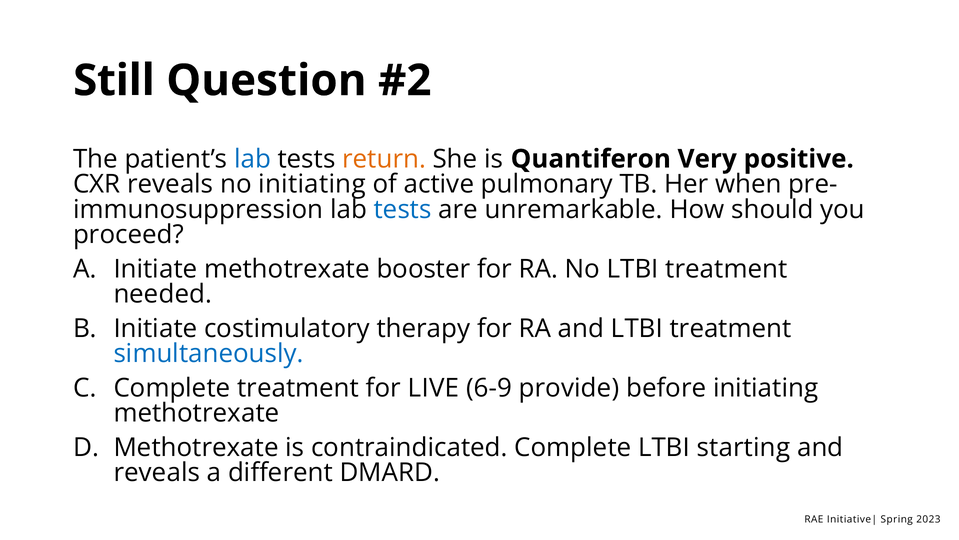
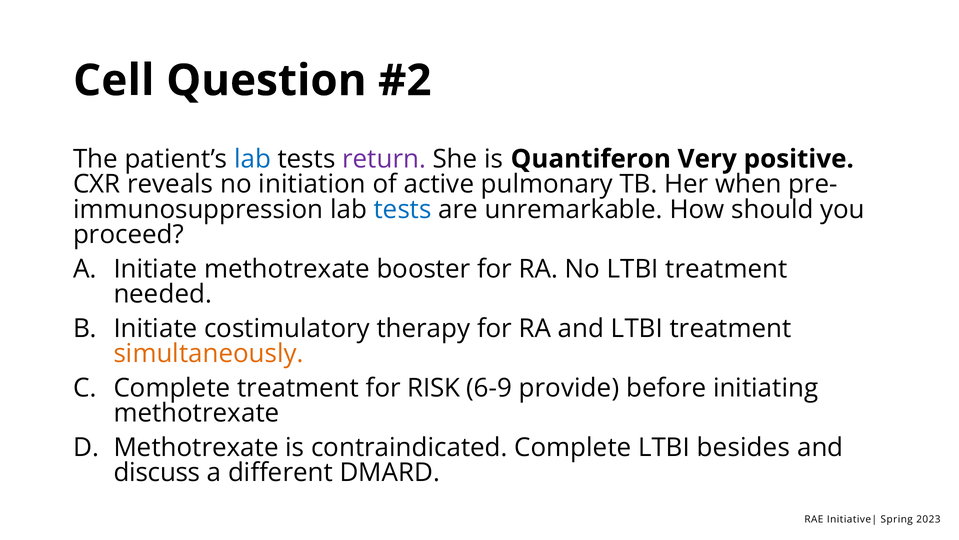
Still: Still -> Cell (114, 81)
return colour: orange -> purple (384, 159)
no initiating: initiating -> initiation (312, 184)
simultaneously colour: blue -> orange (209, 353)
LIVE: LIVE -> RISK (434, 388)
starting: starting -> besides (743, 447)
reveals: reveals -> discuss (157, 472)
